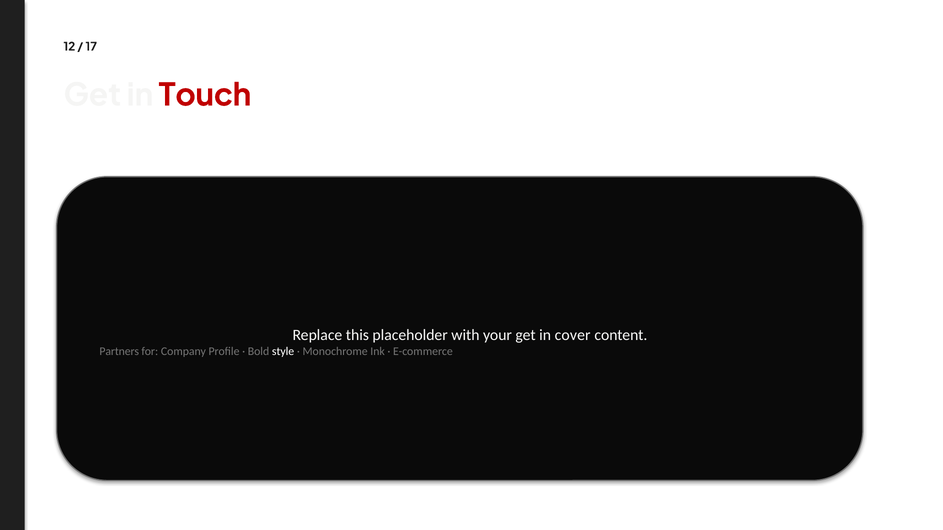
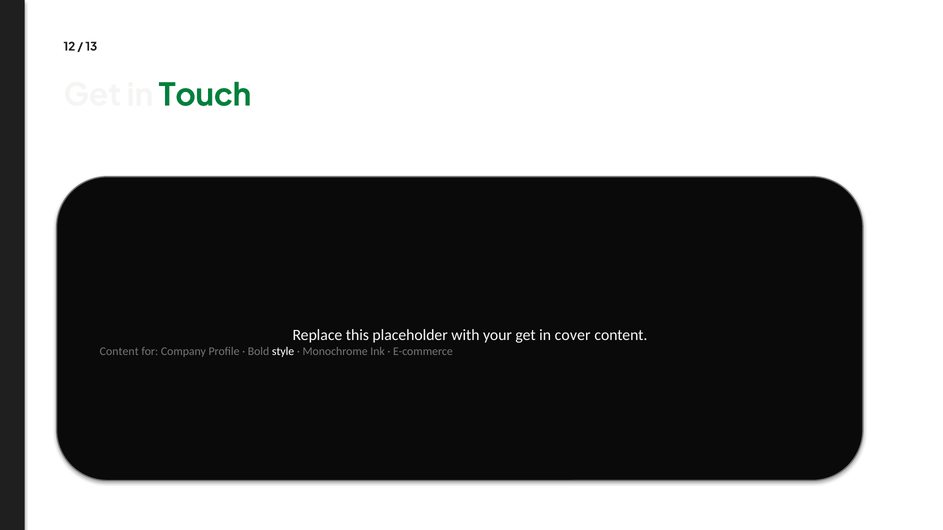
17: 17 -> 13 (91, 47)
Touch colour: red -> green (205, 95)
Partners: Partners -> Content (119, 351)
